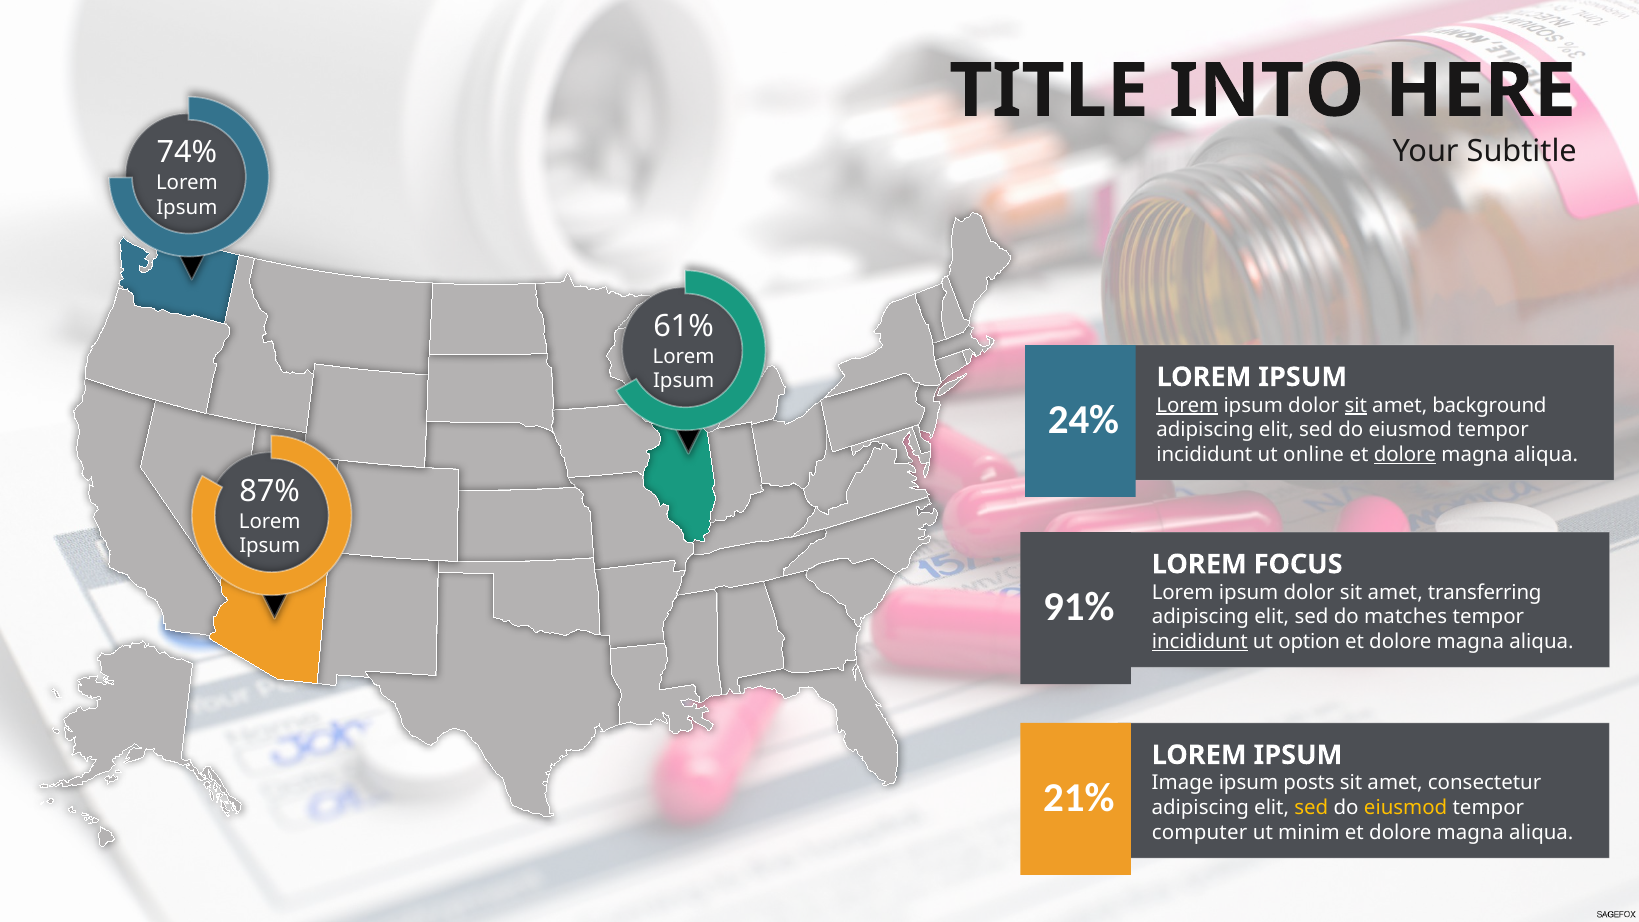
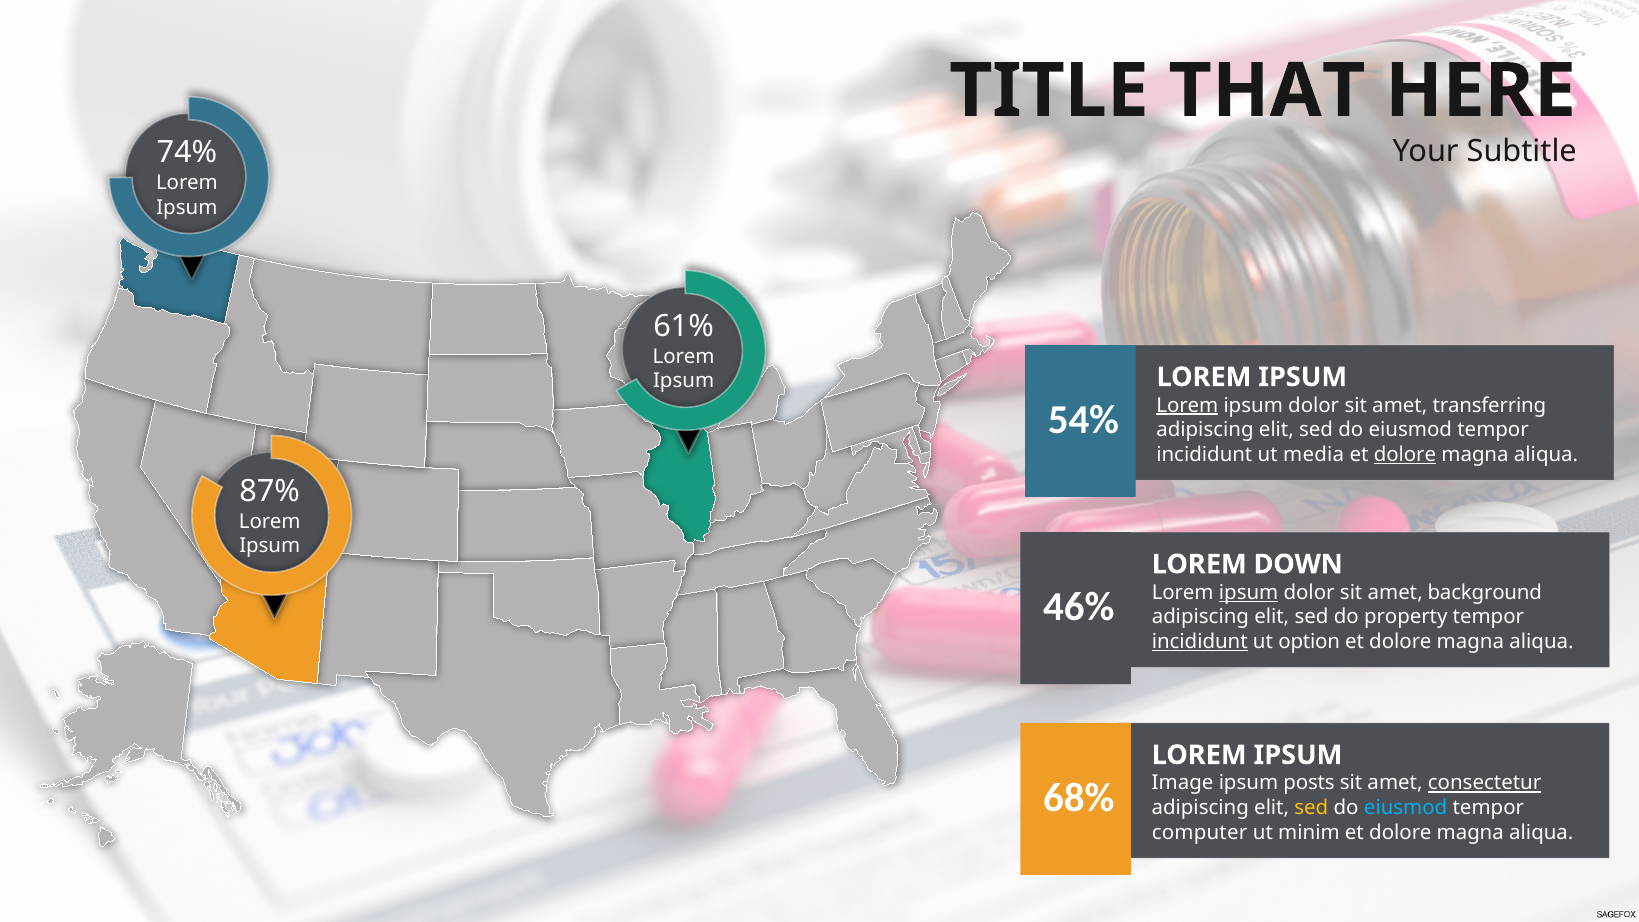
INTO: INTO -> THAT (1267, 91)
sit underline: present -> none (1356, 405)
background: background -> transferring (1489, 405)
24%: 24% -> 54% (1083, 420)
online: online -> media (1314, 454)
FOCUS: FOCUS -> DOWN (1298, 564)
ipsum underline: none -> present (1249, 592)
transferring: transferring -> background (1485, 592)
91%: 91% -> 46% (1079, 607)
matches: matches -> property (1406, 617)
consectetur underline: none -> present (1485, 783)
21%: 21% -> 68% (1079, 798)
eiusmod colour: yellow -> light blue (1406, 808)
